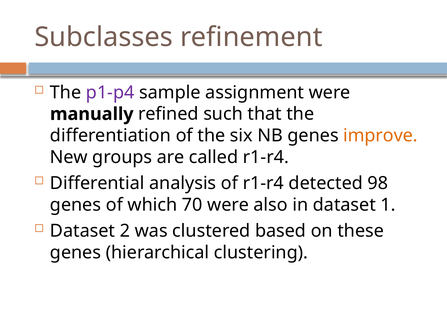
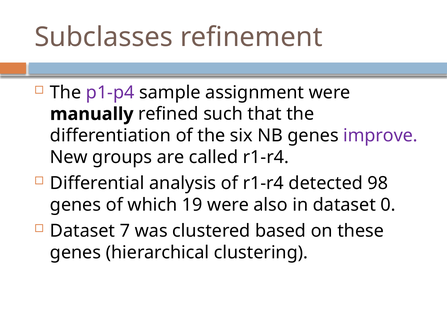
improve colour: orange -> purple (381, 136)
70: 70 -> 19 (192, 205)
1: 1 -> 0 (388, 205)
2: 2 -> 7 (125, 231)
